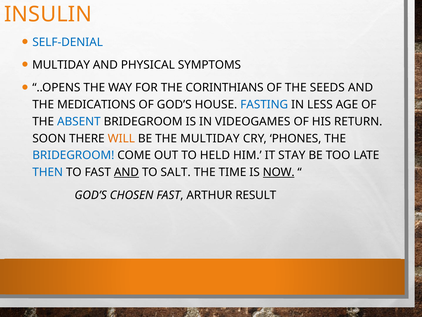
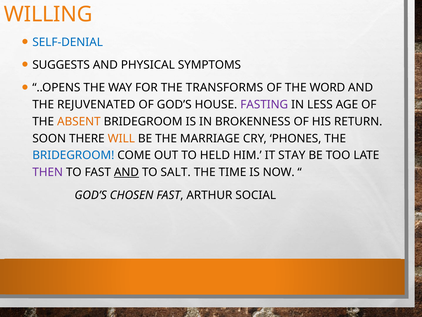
INSULIN: INSULIN -> WILLING (48, 14)
MULTIDAY: MULTIDAY -> SUGGESTS (61, 65)
CORINTHIANS: CORINTHIANS -> TRANSFORMS (224, 88)
SEEDS: SEEDS -> WORD (327, 88)
MEDICATIONS: MEDICATIONS -> REJUVENATED (96, 105)
FASTING colour: blue -> purple (264, 105)
ABSENT colour: blue -> orange (79, 121)
VIDEOGAMES: VIDEOGAMES -> BROKENNESS (253, 121)
THE MULTIDAY: MULTIDAY -> MARRIAGE (210, 138)
THEN colour: blue -> purple (48, 172)
NOW underline: present -> none (279, 172)
RESULT: RESULT -> SOCIAL (256, 195)
